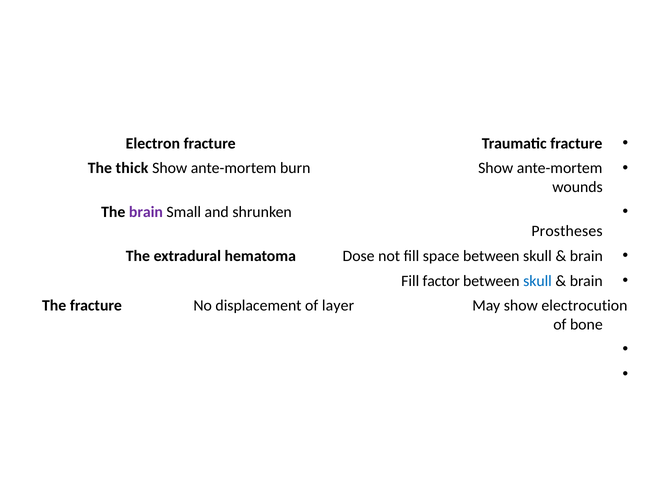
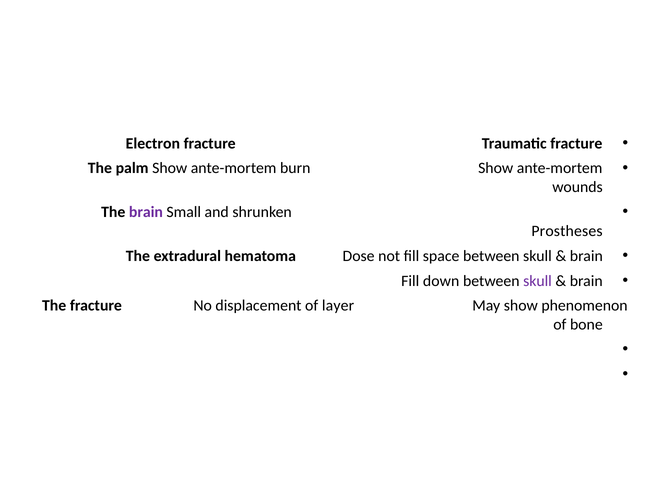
thick: thick -> palm (132, 168)
factor: factor -> down (441, 281)
skull colour: blue -> purple (537, 281)
electrocution: electrocution -> phenomenon (585, 306)
